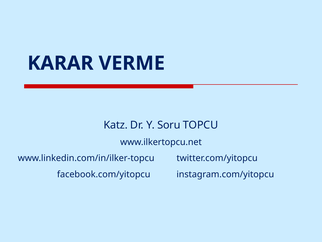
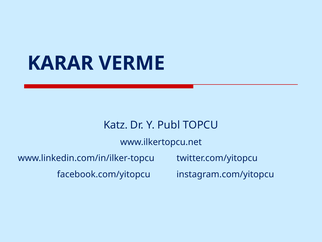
Soru: Soru -> Publ (169, 125)
